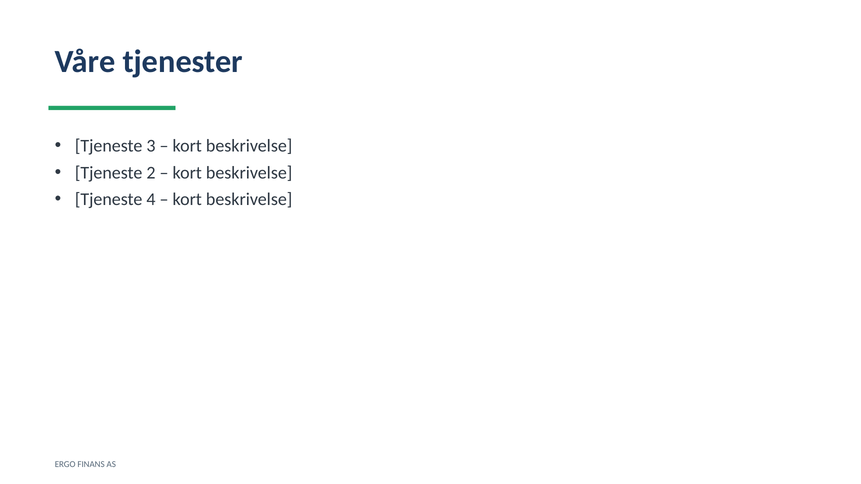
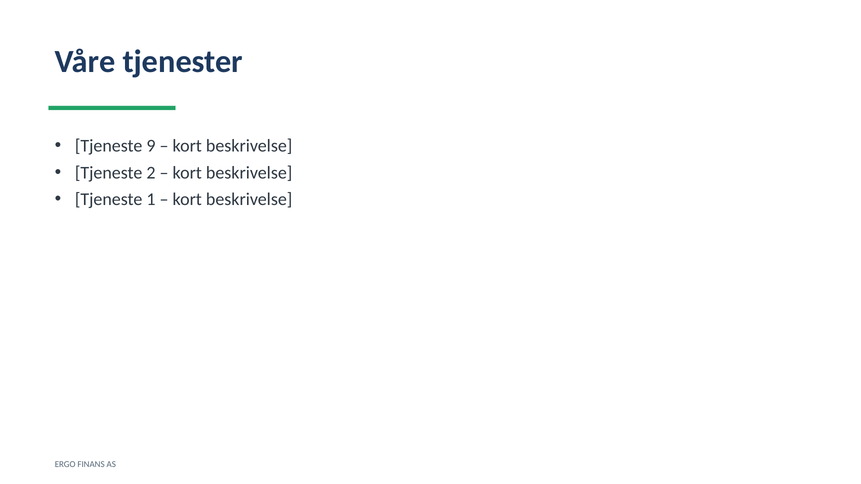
3: 3 -> 9 (151, 146)
4: 4 -> 1 (151, 200)
